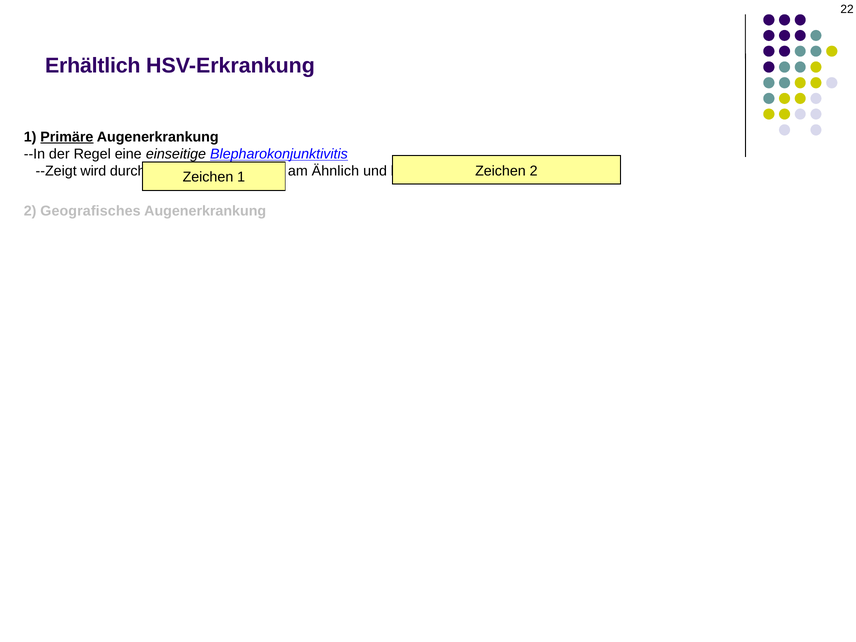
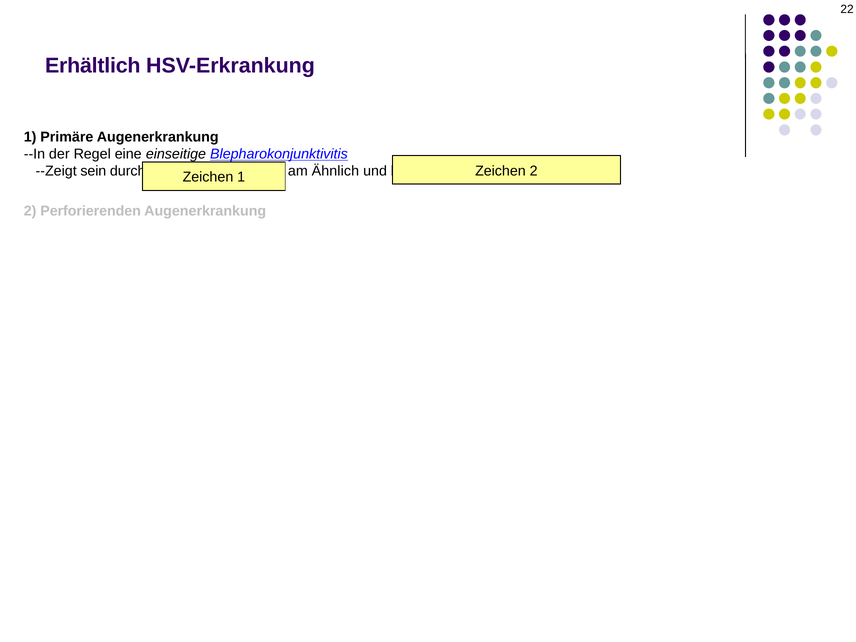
Primäre underline: present -> none (67, 137)
wird: wird -> sein (93, 171)
Geografisches: Geografisches -> Perforierenden (91, 211)
